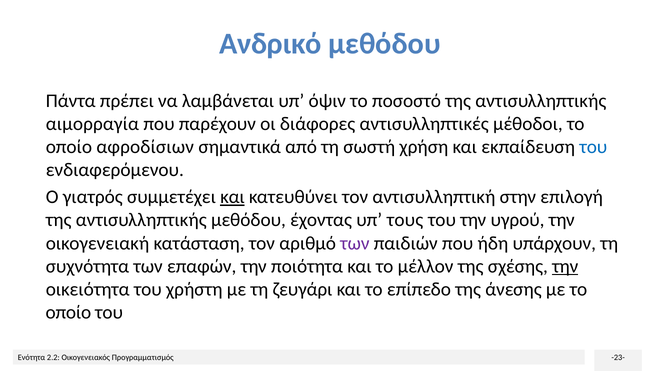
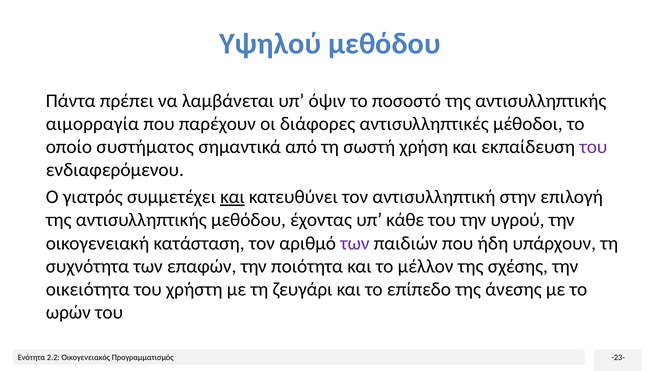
Ανδρικό: Ανδρικό -> Υψηλού (270, 44)
αφροδίσιων: αφροδίσιων -> συστήματος (145, 147)
του colour: blue -> purple (593, 147)
τους: τους -> κάθε (405, 220)
την underline: present -> none (565, 266)
οποίο: οποίο -> ωρών (68, 313)
